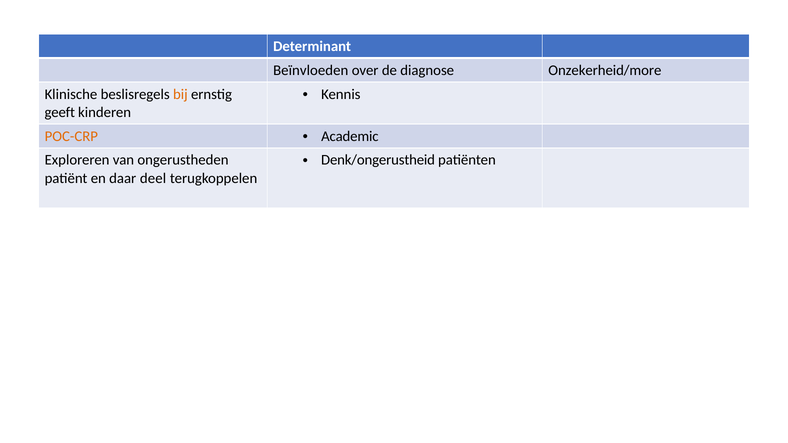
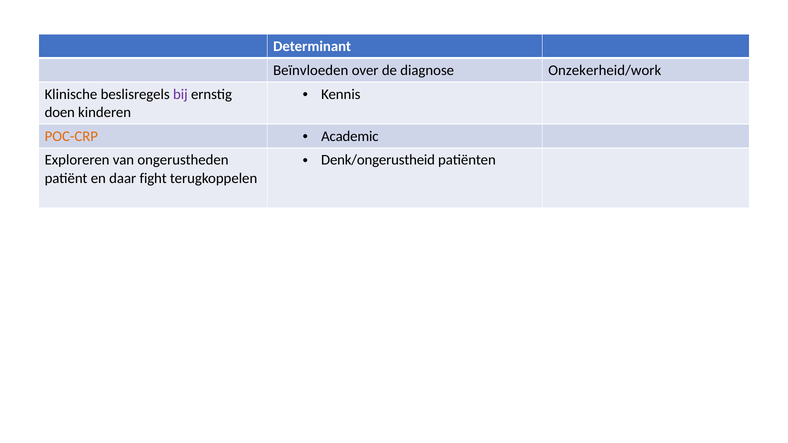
Onzekerheid/more: Onzekerheid/more -> Onzekerheid/work (605, 70)
bij colour: orange -> purple (180, 94)
geeft: geeft -> doen (60, 112)
deel: deel -> fight (153, 178)
